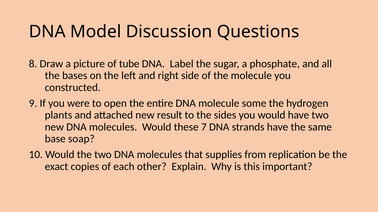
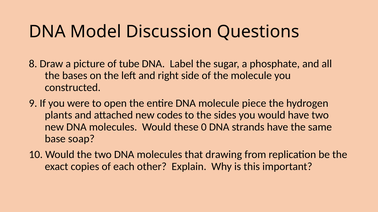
some: some -> piece (254, 103)
result: result -> codes (170, 115)
7: 7 -> 0 (204, 127)
supplies: supplies -> drawing (224, 155)
